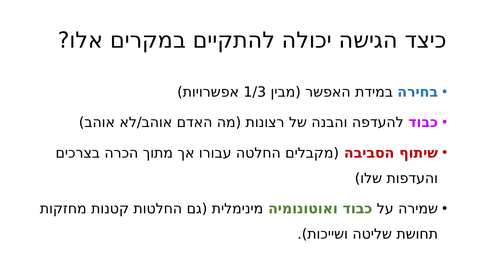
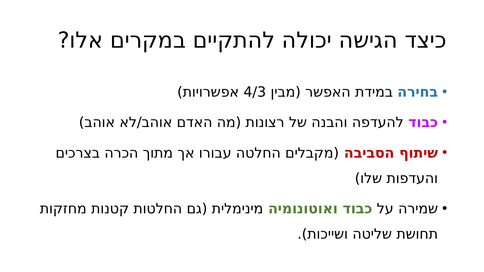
1/3: 1/3 -> 4/3 (255, 92)
